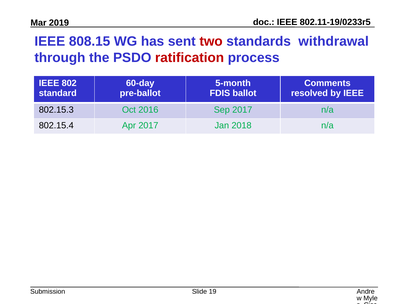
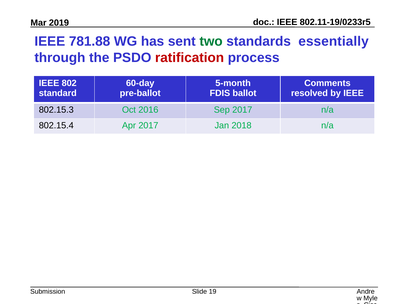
808.15: 808.15 -> 781.88 (90, 41)
two colour: red -> green (211, 41)
withdrawal: withdrawal -> essentially (334, 41)
